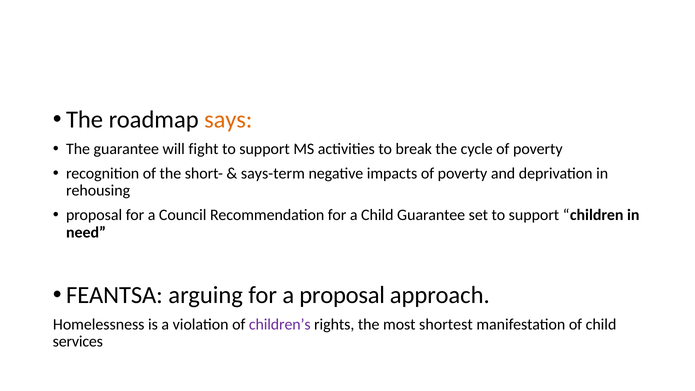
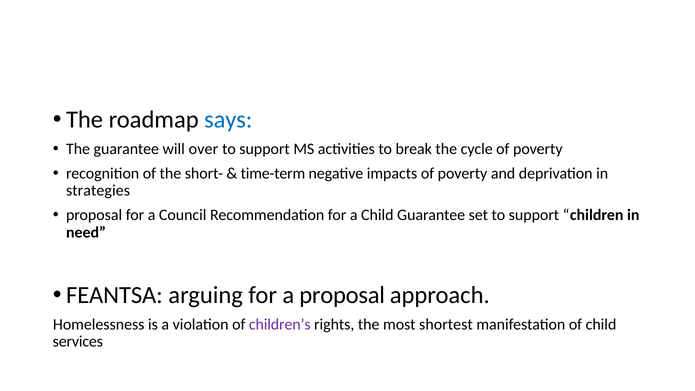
says colour: orange -> blue (228, 120)
fight: fight -> over (203, 149)
says-term: says-term -> time-term (273, 173)
rehousing: rehousing -> strategies (98, 191)
